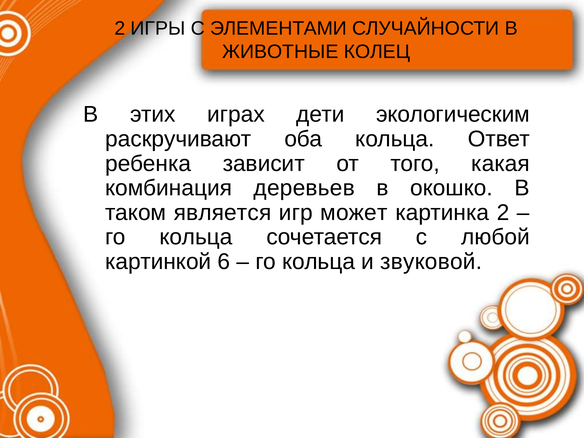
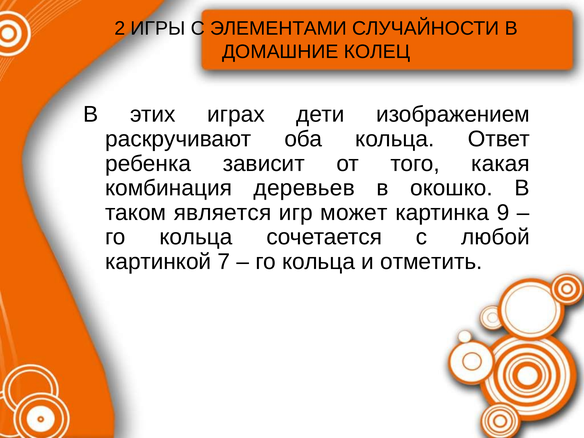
ЖИВОТНЫЕ: ЖИВОТНЫЕ -> ДОМАШНИЕ (280, 52)
экологическим: экологическим -> изображением (453, 114)
картинка 2: 2 -> 9 (503, 213)
6: 6 -> 7 (224, 262)
звуковой: звуковой -> отметить (431, 262)
